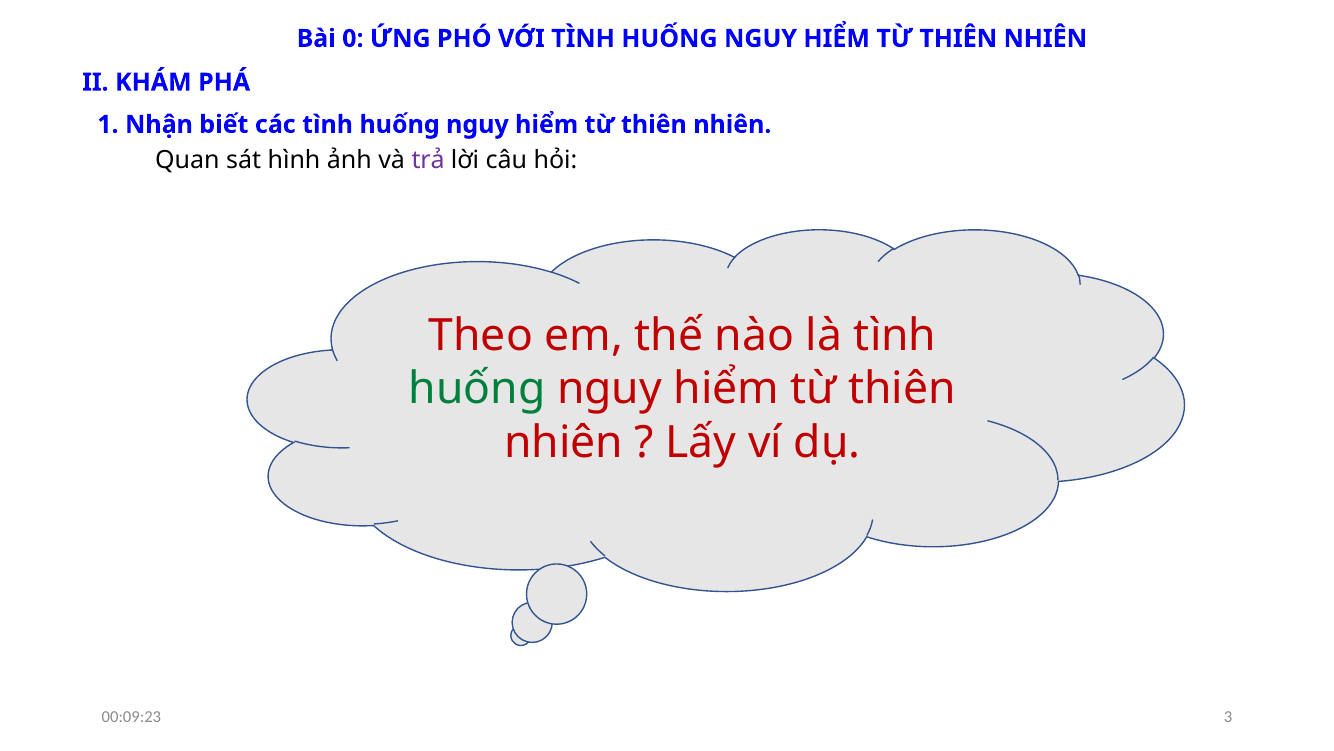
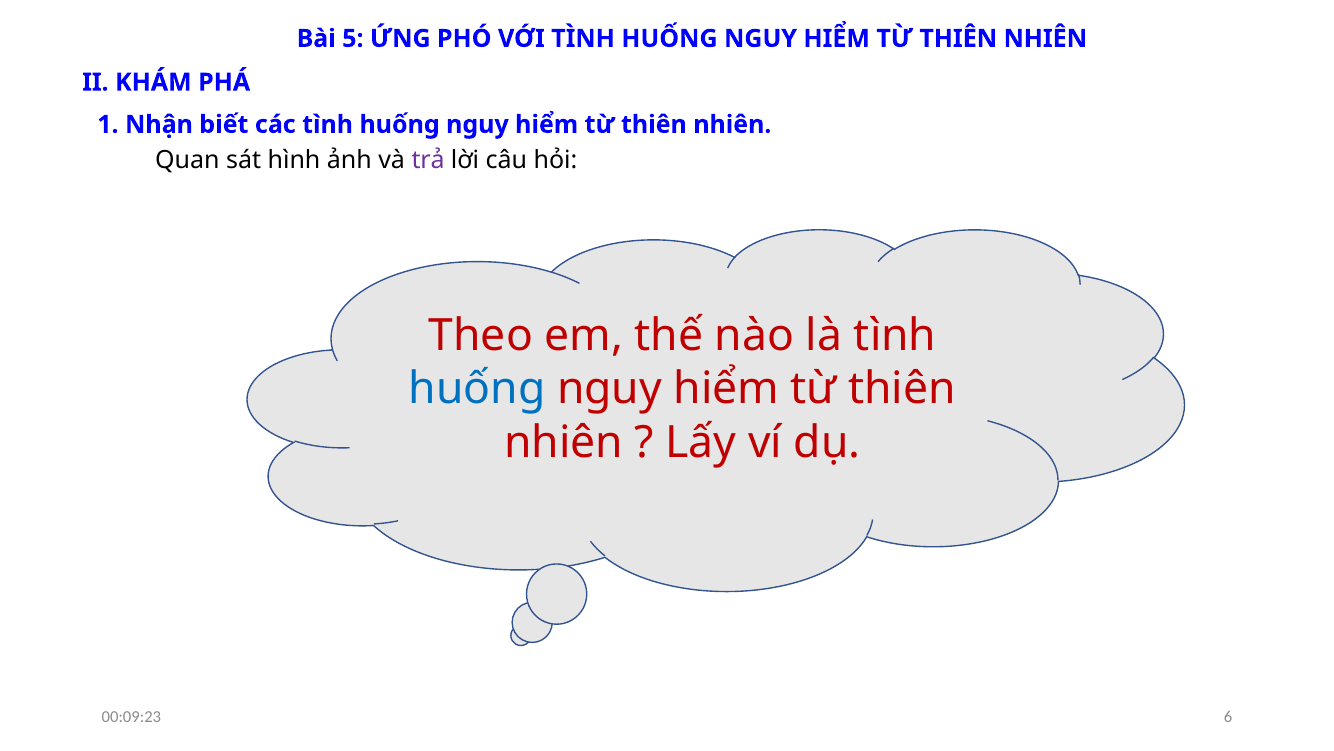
0: 0 -> 5 (353, 39)
huống colour: green -> blue (477, 389)
3: 3 -> 6 (1228, 716)
